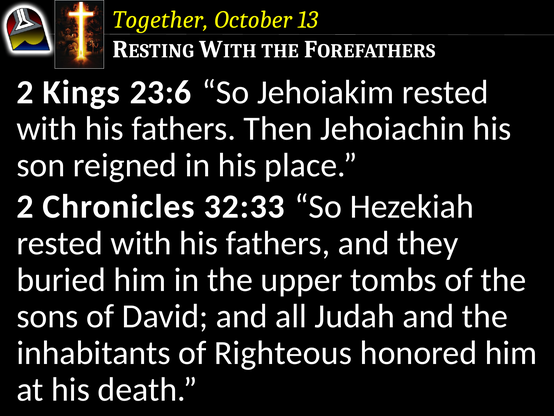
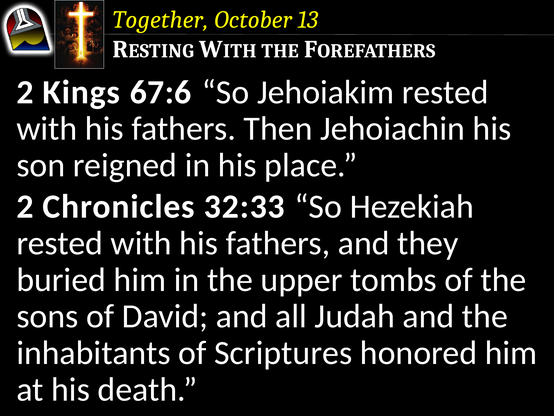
23:6: 23:6 -> 67:6 (161, 92)
Righteous: Righteous -> Scriptures (283, 353)
